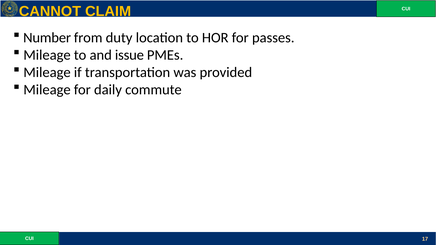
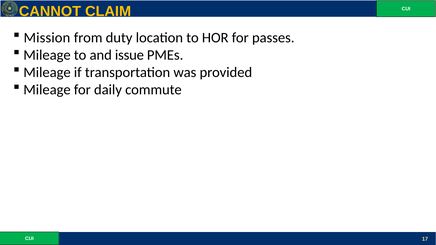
Number: Number -> Mission (47, 38)
